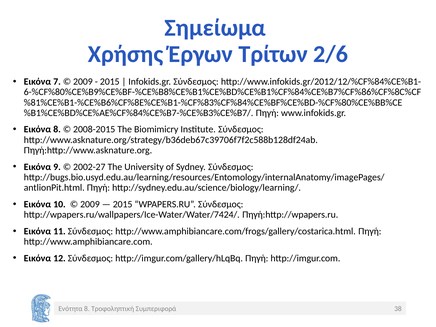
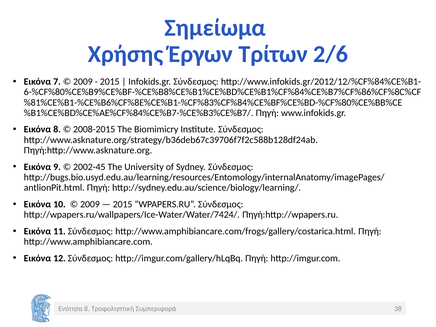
2002-27: 2002-27 -> 2002-45 (89, 167)
